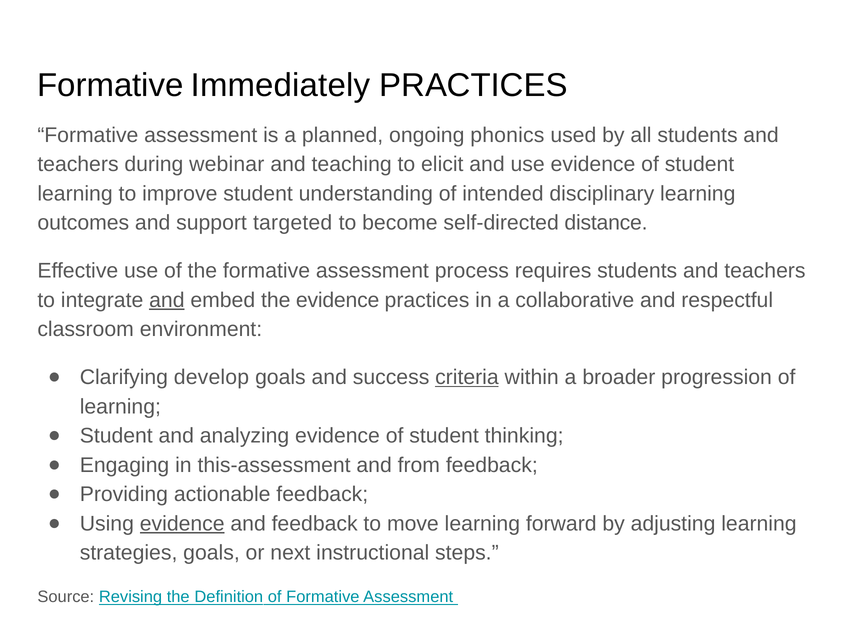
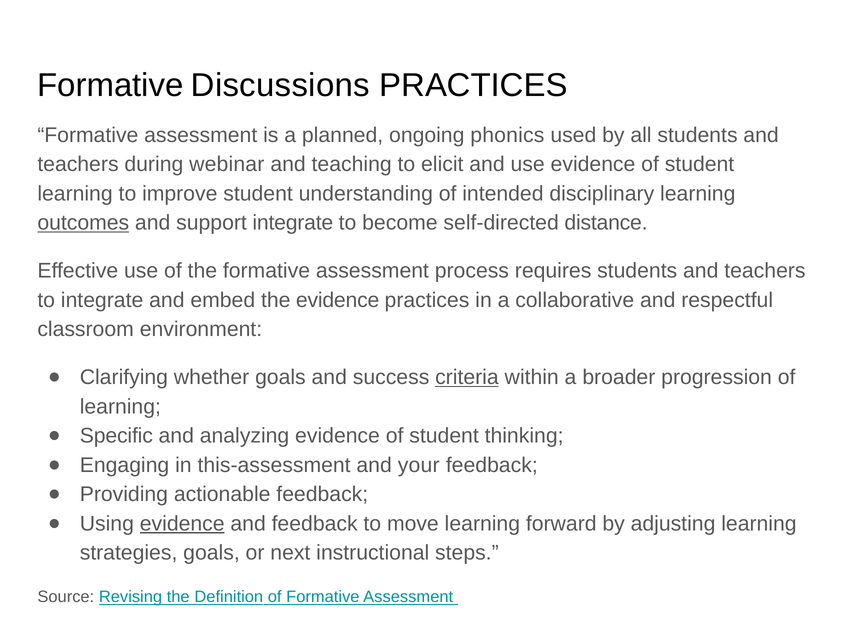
Immediately: Immediately -> Discussions (280, 86)
outcomes underline: none -> present (83, 223)
support targeted: targeted -> integrate (293, 223)
and underline: present -> none (167, 300)
develop: develop -> whether (212, 377)
Student: Student -> Specific (116, 436)
from: from -> your (419, 465)
